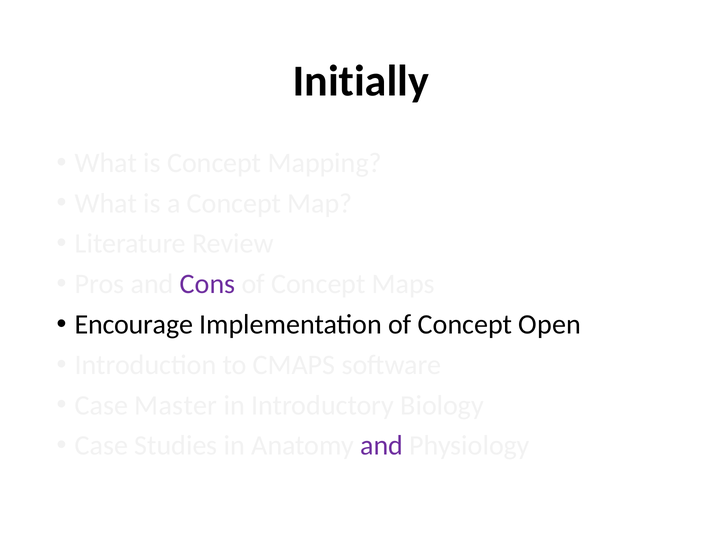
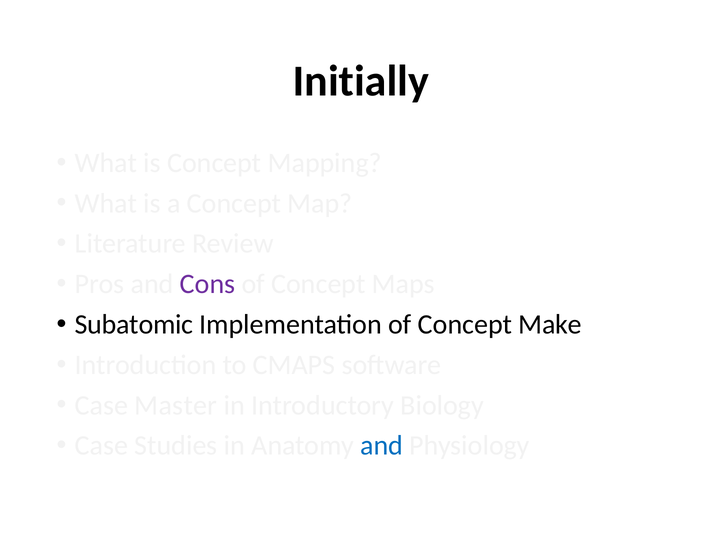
Encourage: Encourage -> Subatomic (134, 324)
Open: Open -> Make (550, 324)
and colour: purple -> blue (382, 445)
